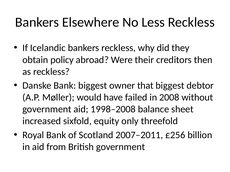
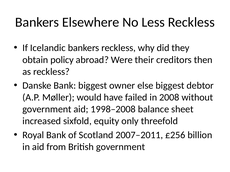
that: that -> else (145, 86)
